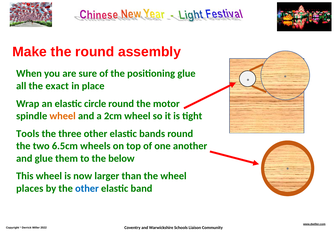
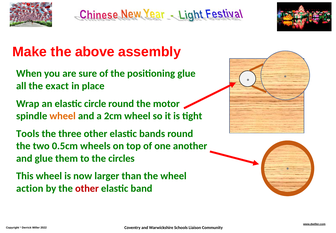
the round: round -> above (95, 52)
6.5cm: 6.5cm -> 0.5cm (65, 146)
below: below -> circles (121, 158)
places: places -> action (30, 188)
other colour: blue -> red (87, 188)
